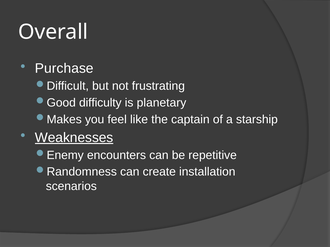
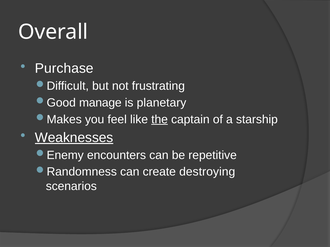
difficulty: difficulty -> manage (100, 103)
the underline: none -> present (160, 120)
installation: installation -> destroying (207, 172)
